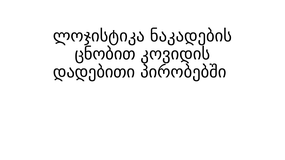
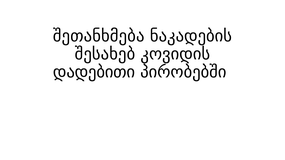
ლოჯისტიკა: ლოჯისტიკა -> შეთანხმება (99, 36)
ცნობით: ცნობით -> შესახებ (105, 54)
